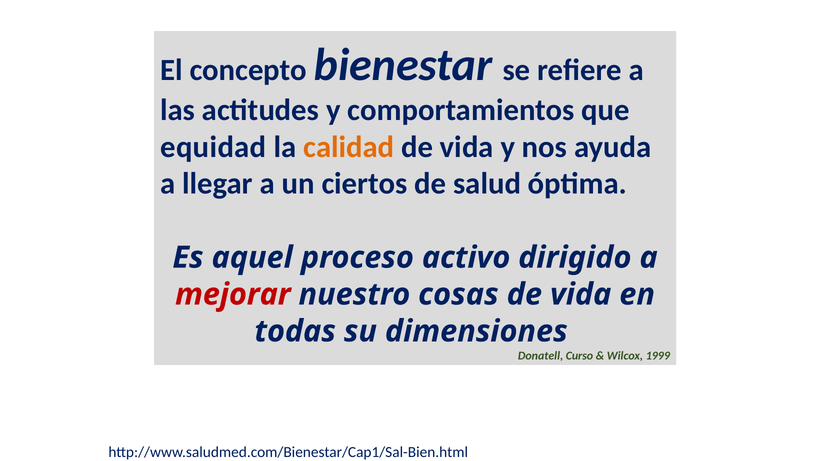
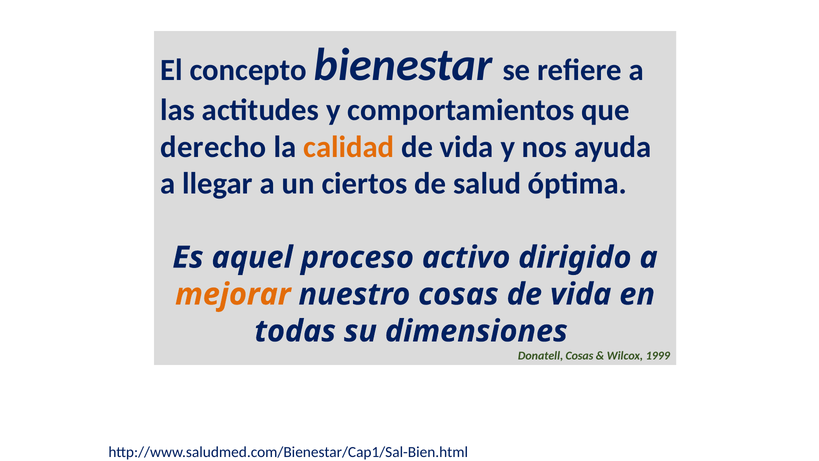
equidad: equidad -> derecho (213, 147)
mejorar colour: red -> orange (233, 294)
Curso: Curso -> Cosas (579, 355)
